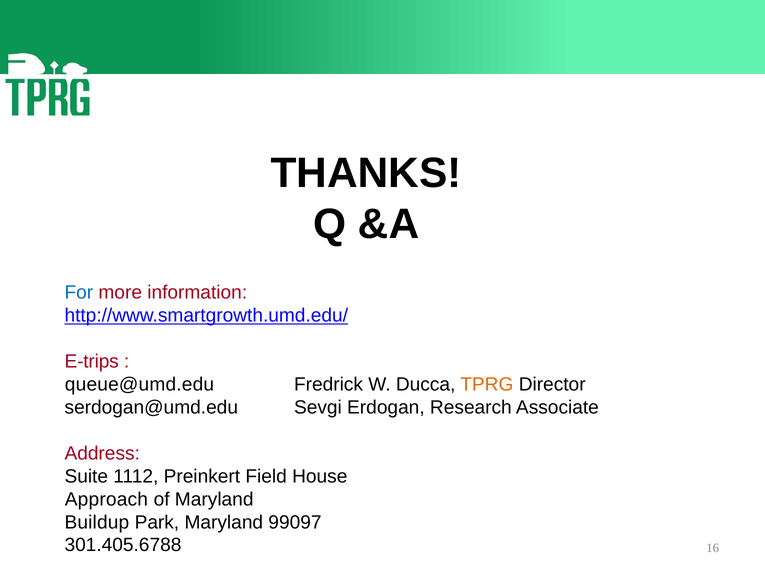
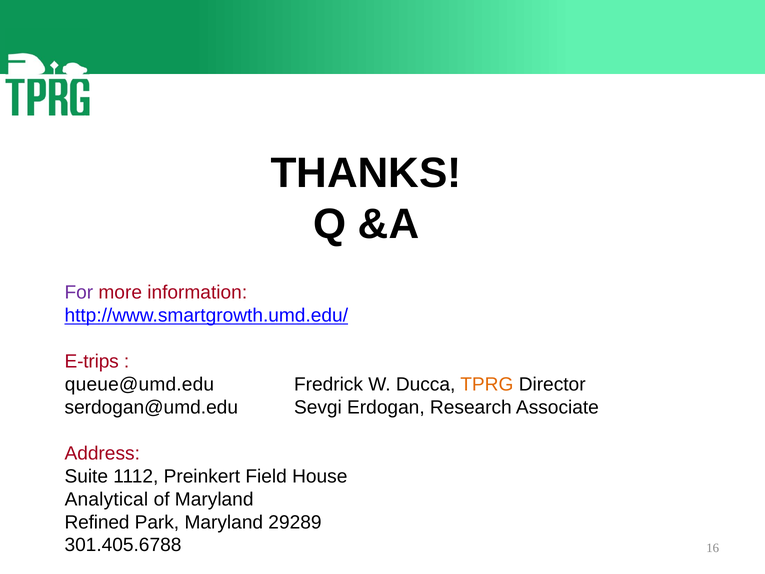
For colour: blue -> purple (79, 292)
Approach: Approach -> Analytical (106, 499)
Buildup: Buildup -> Refined (97, 522)
99097: 99097 -> 29289 (295, 522)
